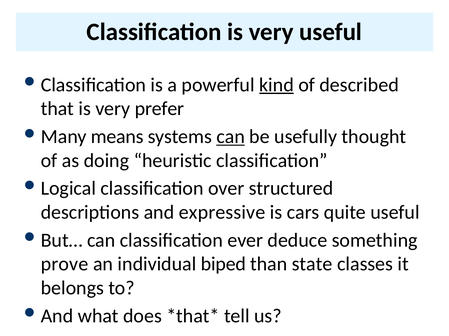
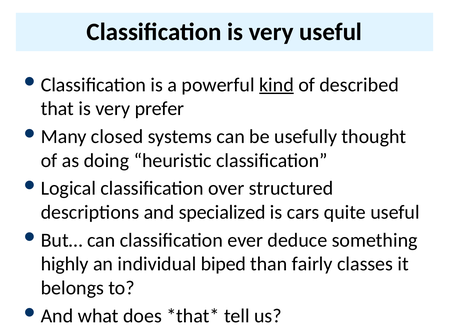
means: means -> closed (117, 137)
can underline: present -> none (231, 137)
expressive: expressive -> specialized (222, 213)
prove: prove -> highly (65, 265)
state: state -> fairly (312, 265)
